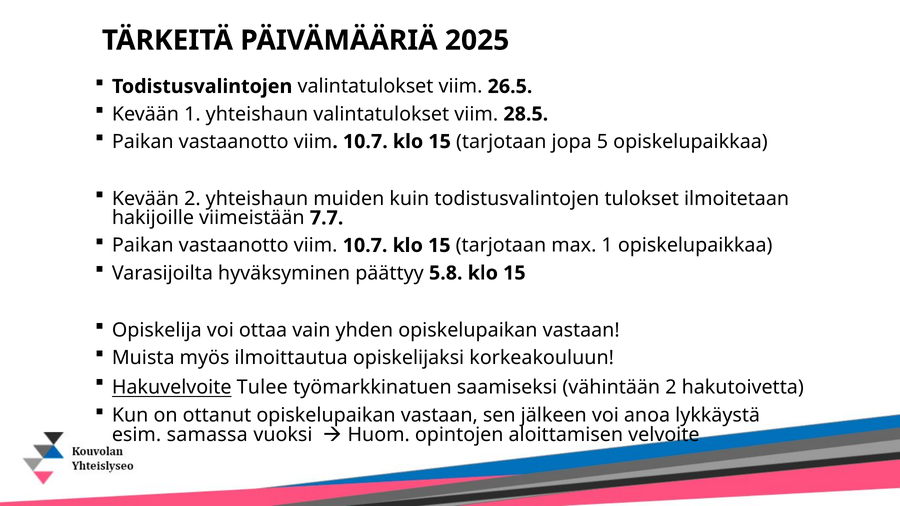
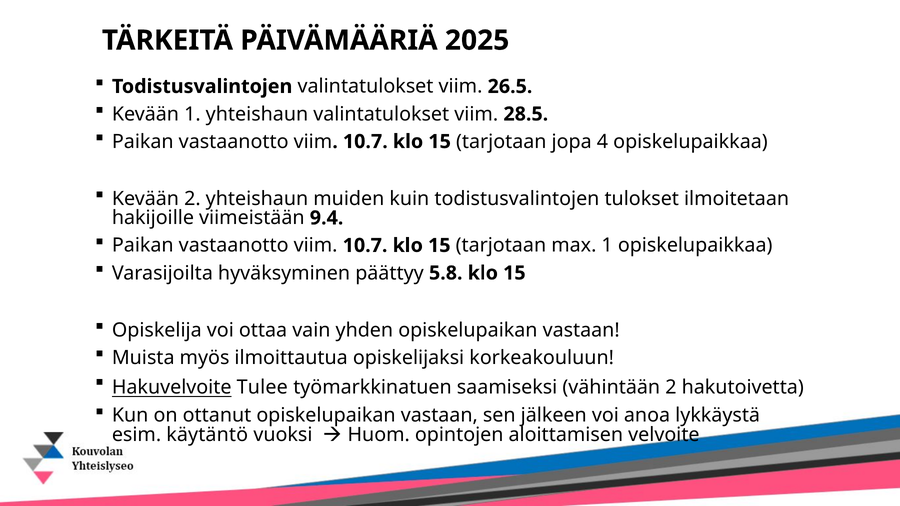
5: 5 -> 4 (602, 142)
7.7: 7.7 -> 9.4 (327, 218)
samassa: samassa -> käytäntö (207, 435)
